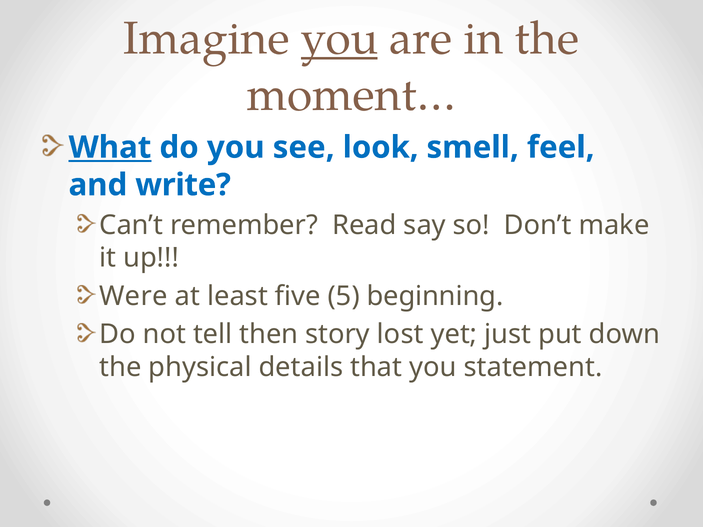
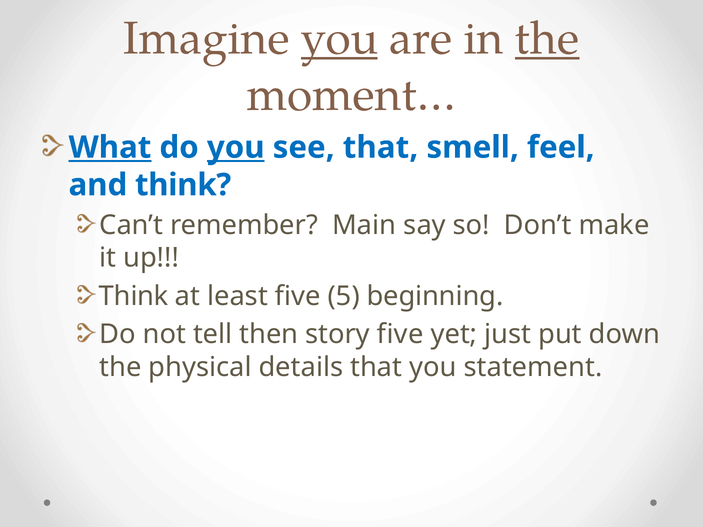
the underline: none -> present (547, 39)
you underline: none -> present (236, 148)
see look: look -> that (380, 148)
and write: write -> think (183, 185)
Read: Read -> Main (364, 225)
Were: Were -> Think (134, 296)
story lost: lost -> five (400, 335)
